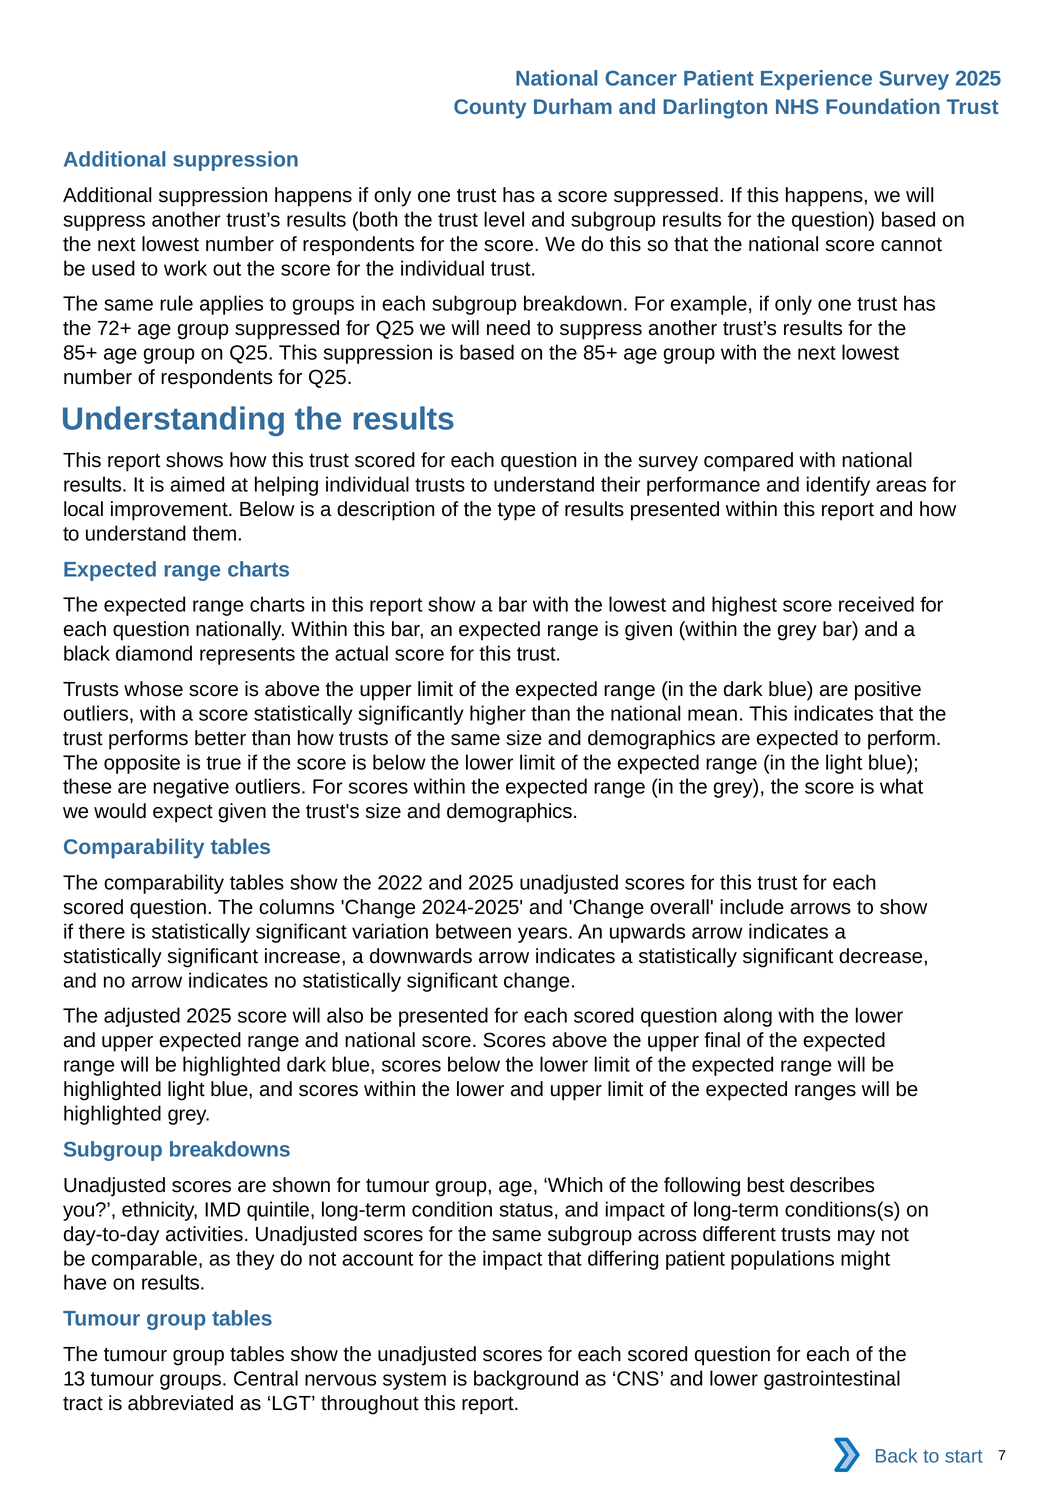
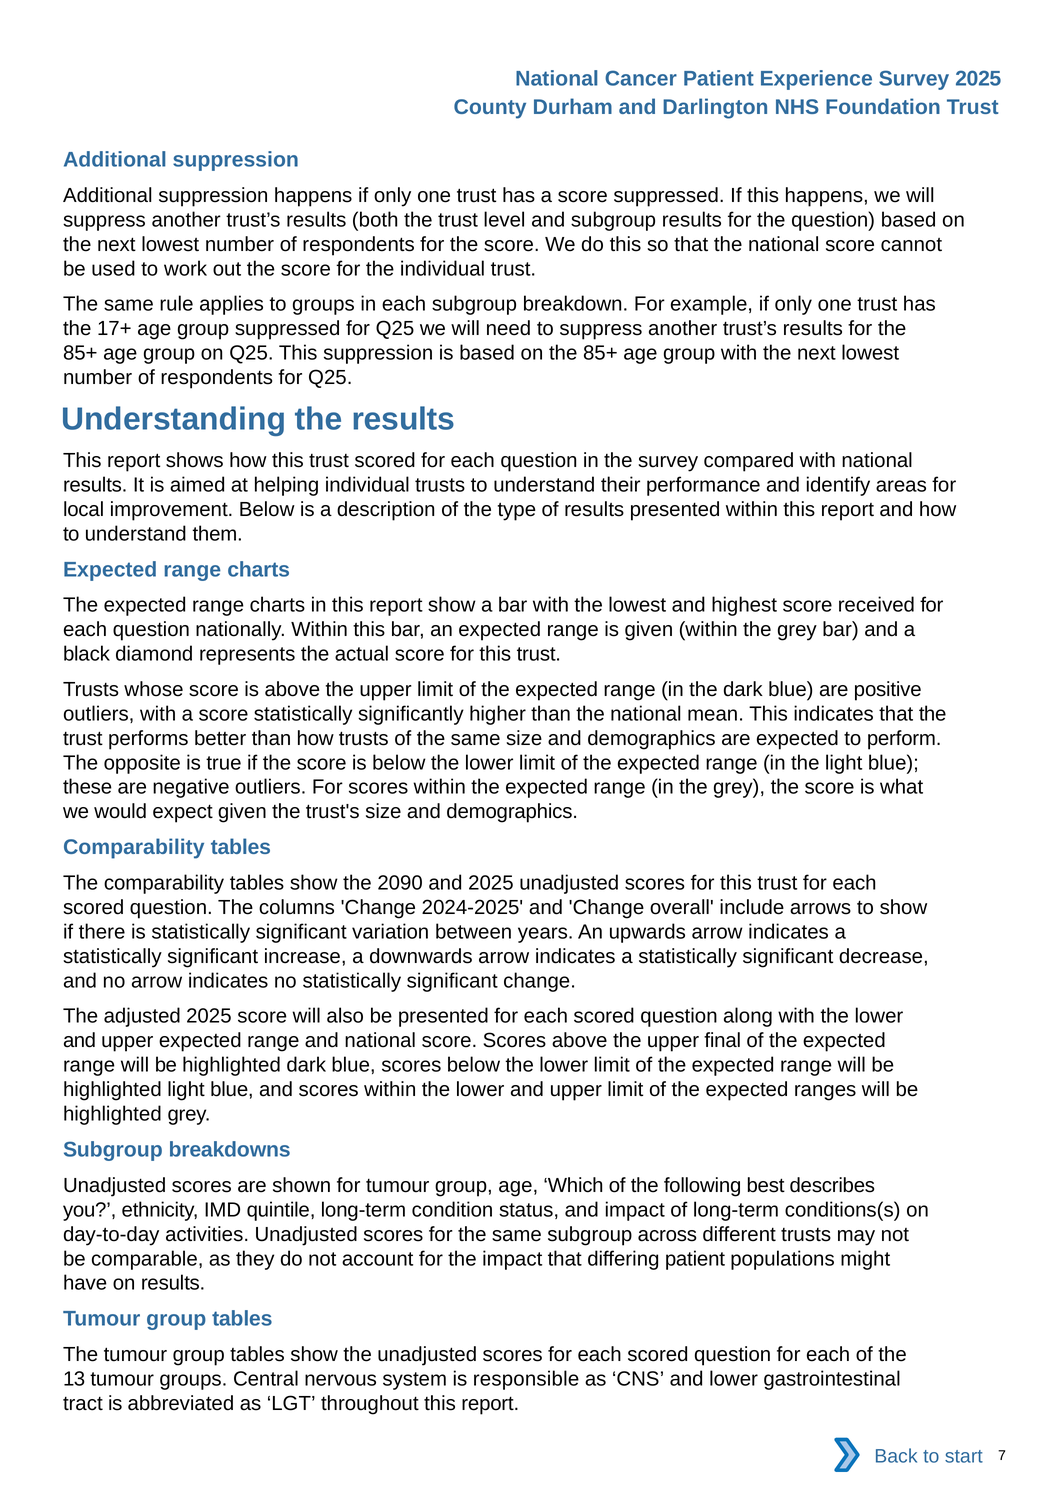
72+: 72+ -> 17+ (114, 329)
2022: 2022 -> 2090 (400, 883)
background: background -> responsible (526, 1379)
